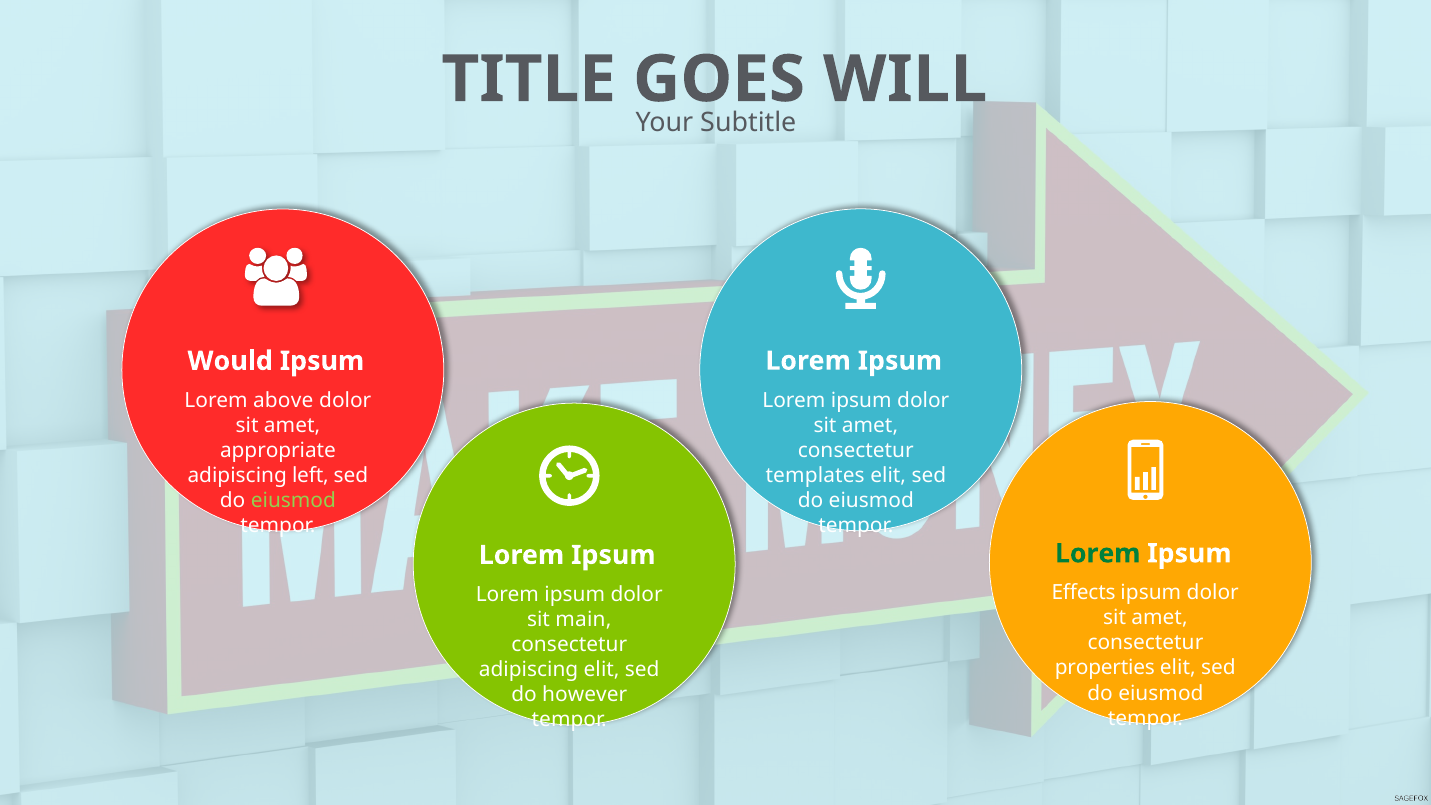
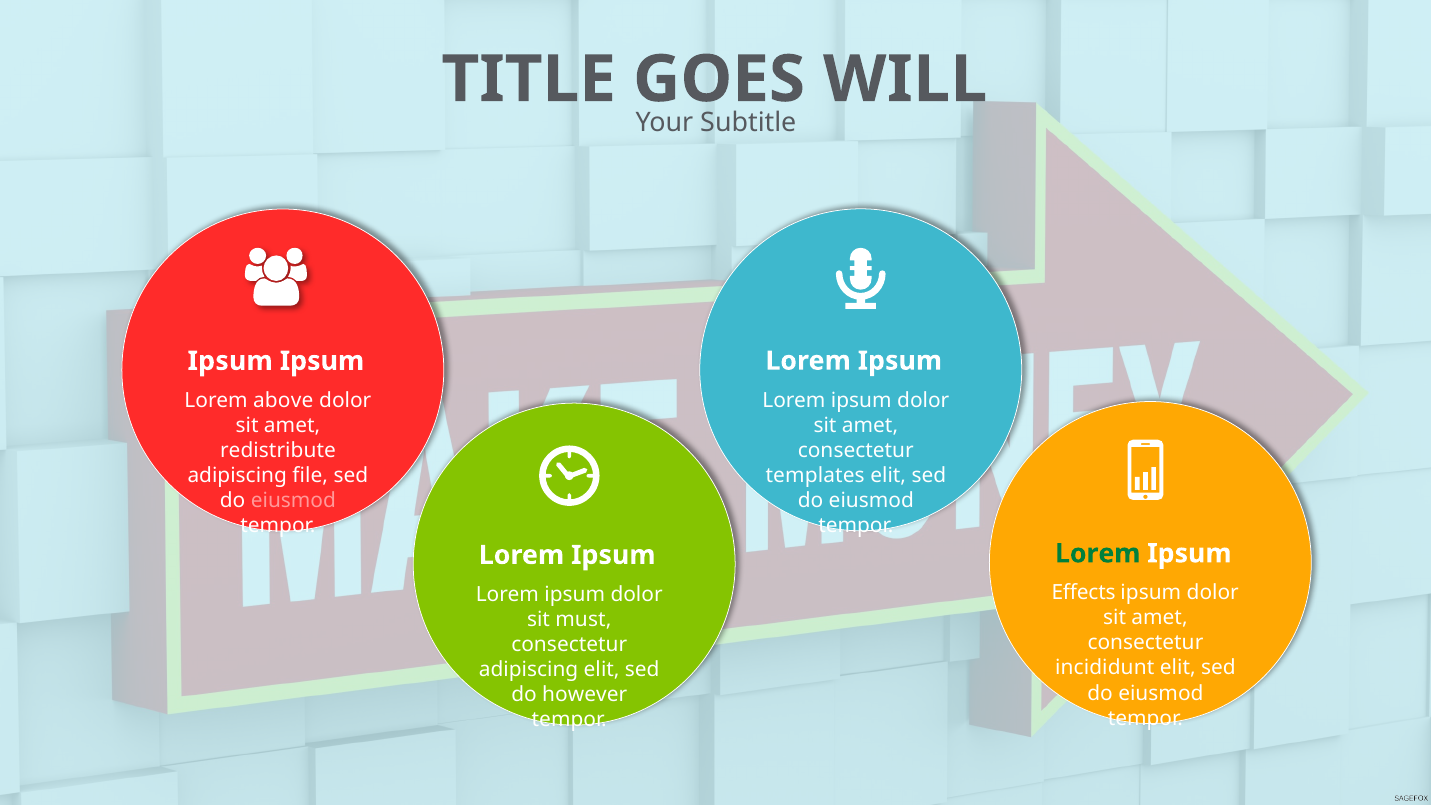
Would: Would -> Ipsum (230, 361)
appropriate: appropriate -> redistribute (278, 450)
left: left -> file (310, 476)
eiusmod colour: light green -> pink (293, 501)
main: main -> must (583, 619)
properties: properties -> incididunt (1105, 668)
